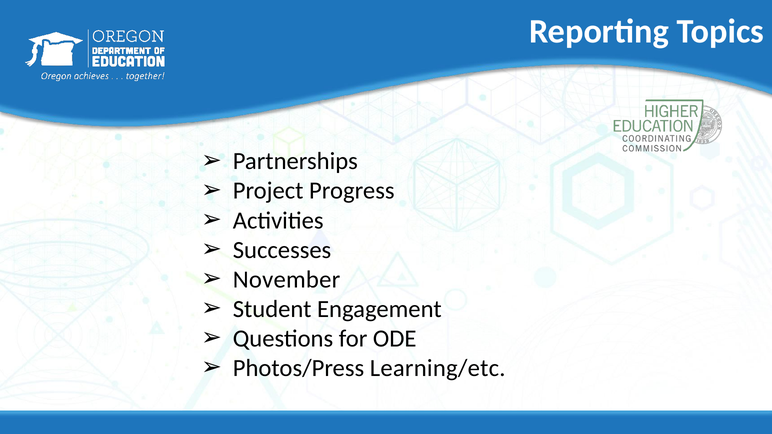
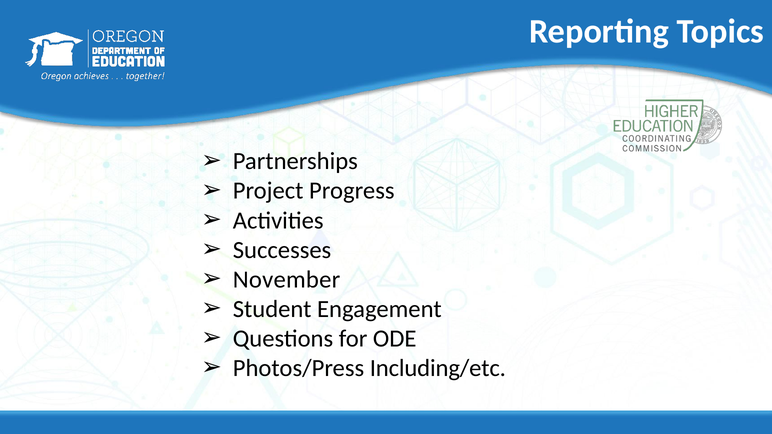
Learning/etc: Learning/etc -> Including/etc (438, 368)
